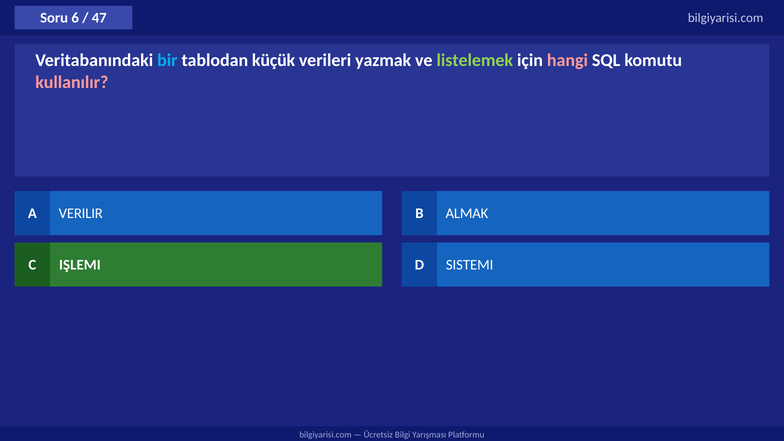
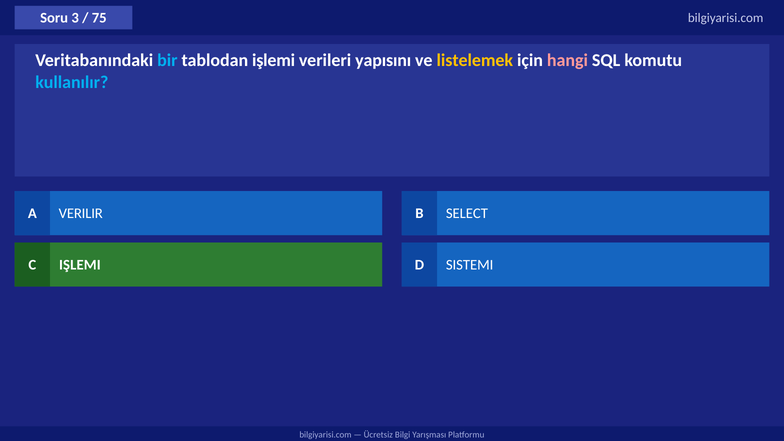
6: 6 -> 3 (75, 18)
47: 47 -> 75 (99, 18)
tablodan küçük: küçük -> işlemi (274, 60)
yazmak: yazmak -> yapısını (383, 60)
listelemek colour: light green -> yellow (475, 60)
kullanılır colour: pink -> light blue (72, 82)
ALMAK: ALMAK -> SELECT (467, 213)
